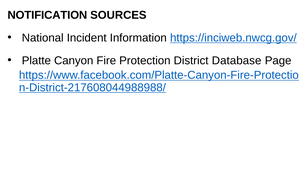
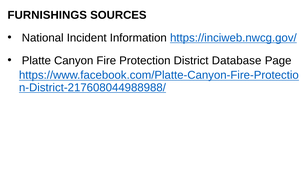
NOTIFICATION: NOTIFICATION -> FURNISHINGS (47, 15)
